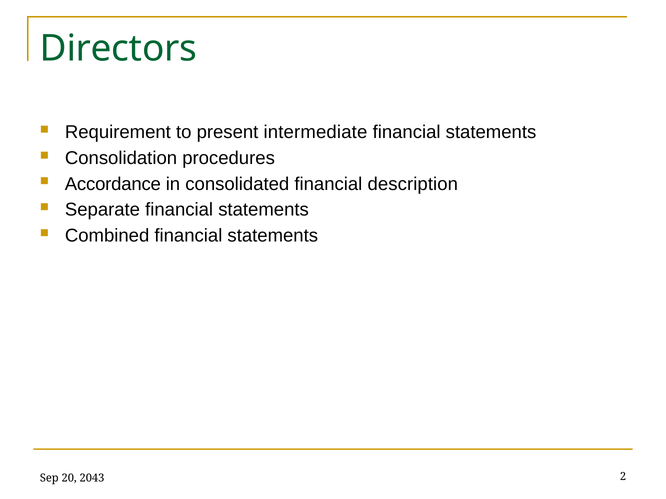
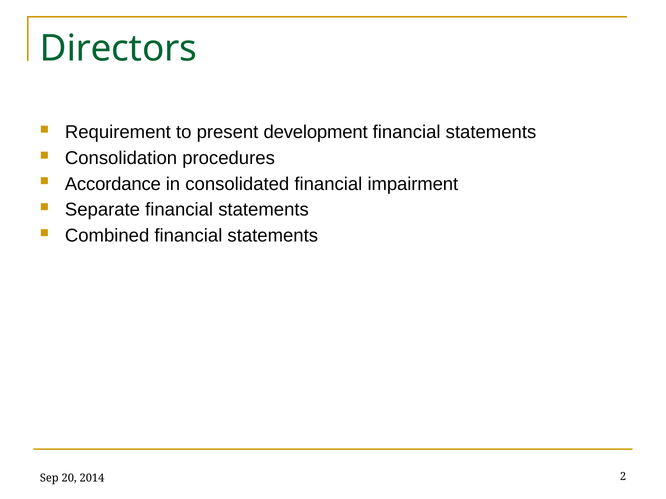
intermediate: intermediate -> development (316, 132)
description: description -> impairment (413, 184)
2043: 2043 -> 2014 (92, 479)
